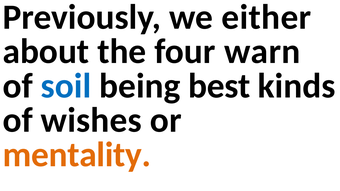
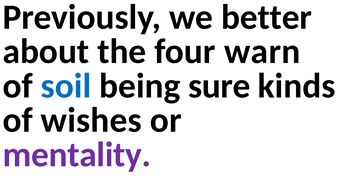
either: either -> better (267, 17)
best: best -> sure (219, 86)
mentality colour: orange -> purple (77, 155)
